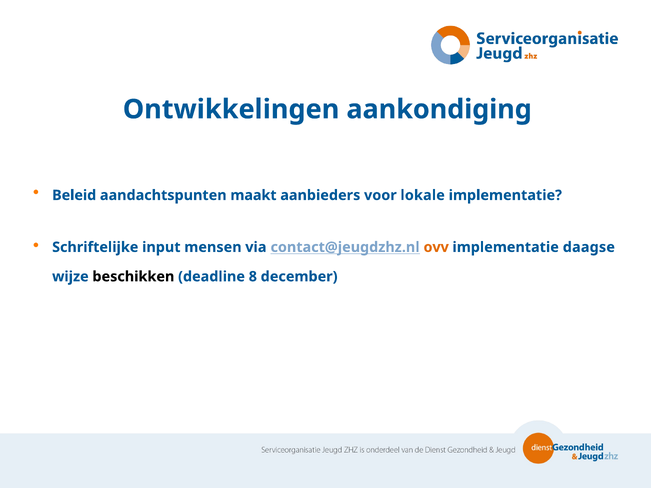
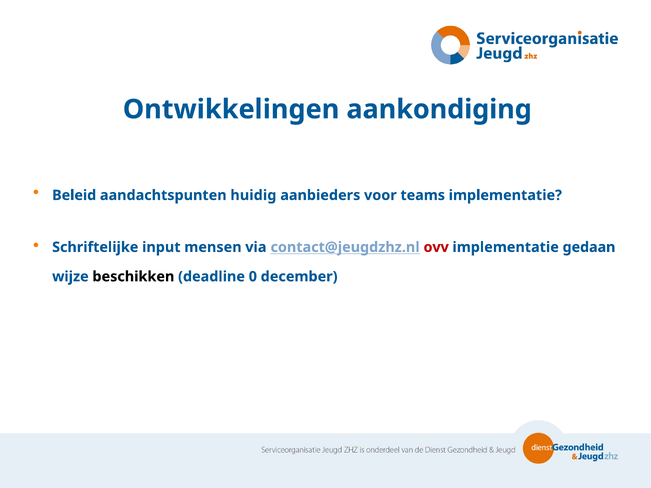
maakt: maakt -> huidig (253, 195)
lokale: lokale -> teams (423, 195)
ovv colour: orange -> red (436, 247)
daagse: daagse -> gedaan (589, 247)
8: 8 -> 0 (253, 277)
